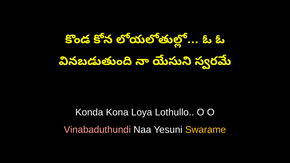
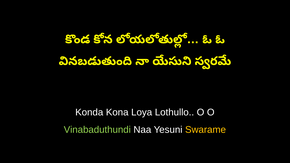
Vinabaduthundi colour: pink -> light green (97, 130)
